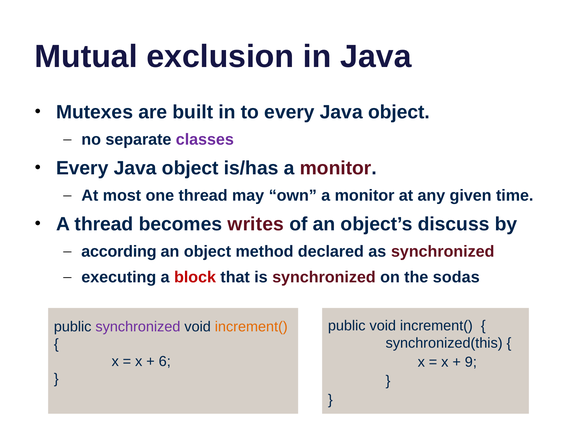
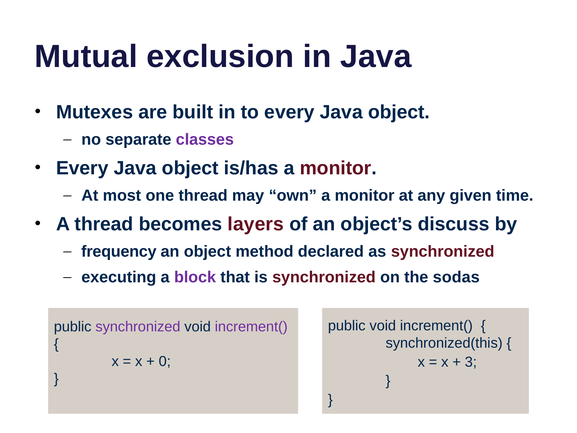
writes: writes -> layers (256, 224)
according: according -> frequency (119, 251)
block colour: red -> purple (195, 277)
increment( colour: orange -> purple (251, 327)
6: 6 -> 0 (165, 361)
9: 9 -> 3 (471, 362)
